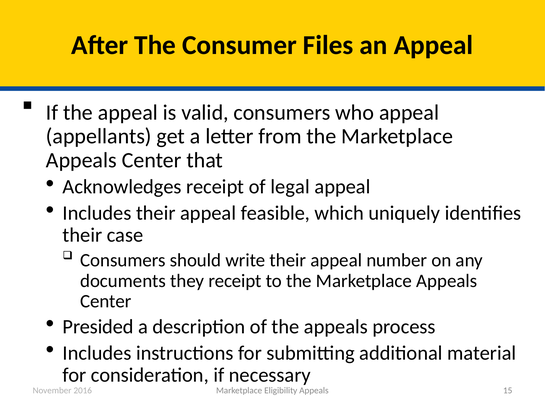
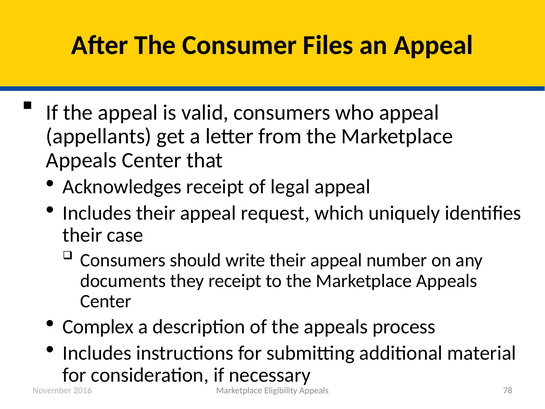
feasible: feasible -> request (275, 213)
Presided: Presided -> Complex (98, 327)
15: 15 -> 78 (508, 390)
